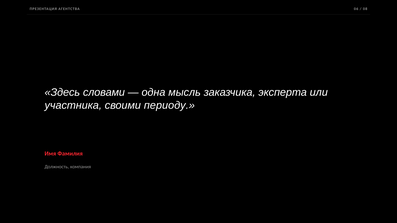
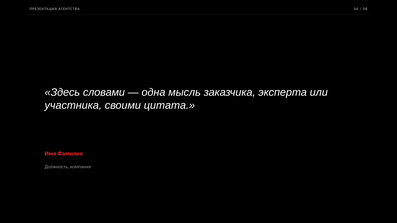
периоду: периоду -> цитата (169, 105)
